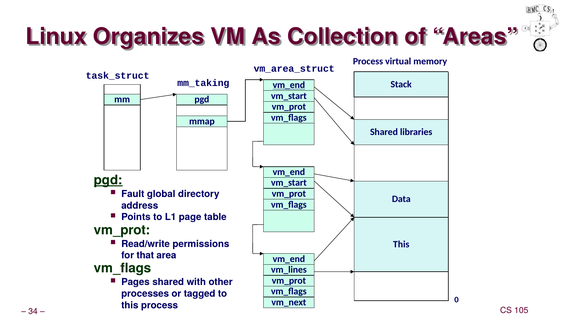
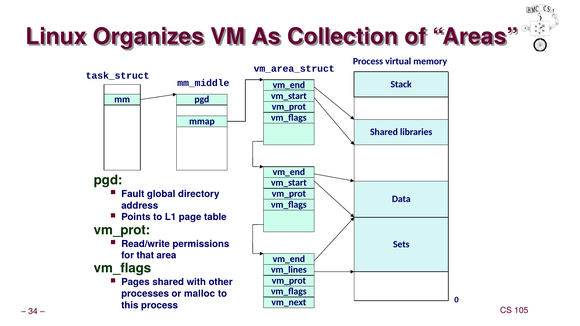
mm_taking: mm_taking -> mm_middle (203, 83)
pgd underline: present -> none (108, 180)
This: This -> Sets (401, 245)
tagged: tagged -> malloc (200, 294)
